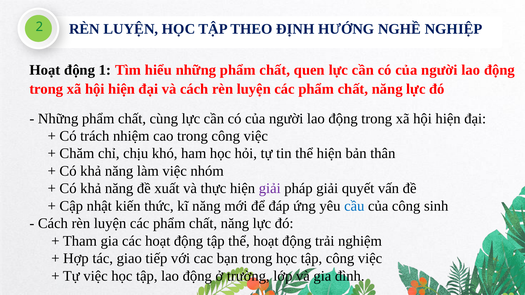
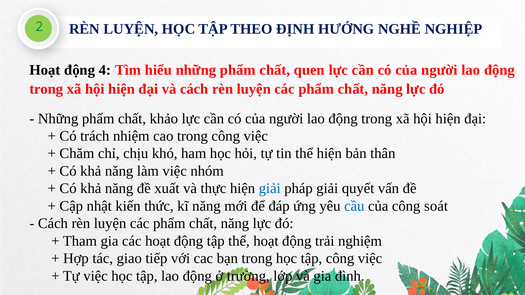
1: 1 -> 4 (105, 70)
cùng: cùng -> khảo (164, 119)
giải colour: purple -> blue (270, 189)
sinh: sinh -> soát (436, 206)
